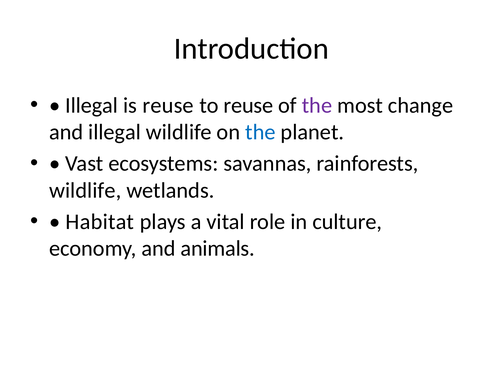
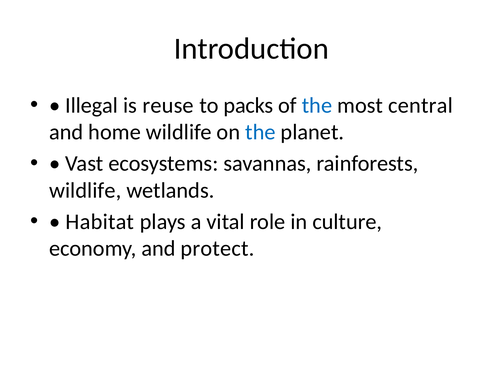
to reuse: reuse -> packs (248, 106)
the colour: purple -> blue (317, 106)
change: change -> central (420, 106)
and illegal: illegal -> home (115, 132)
animals: animals -> protect (218, 249)
